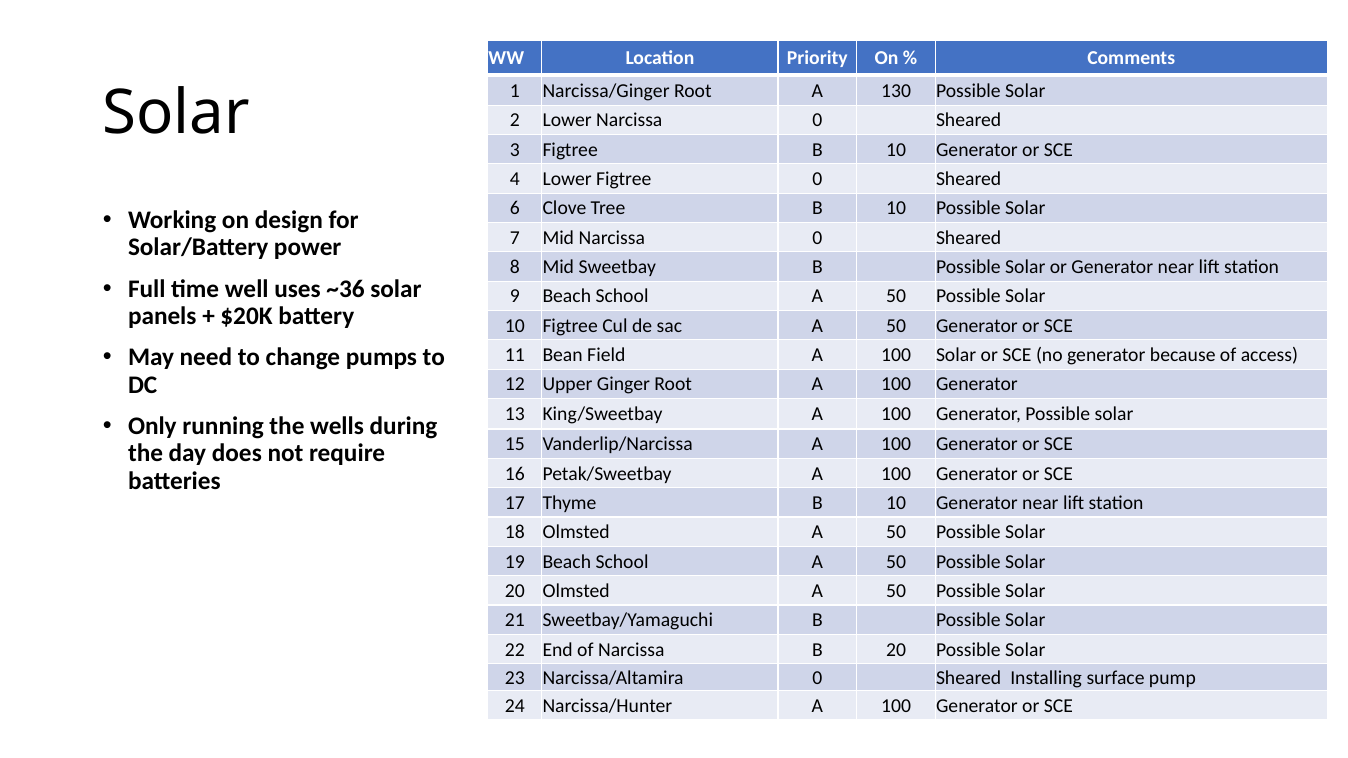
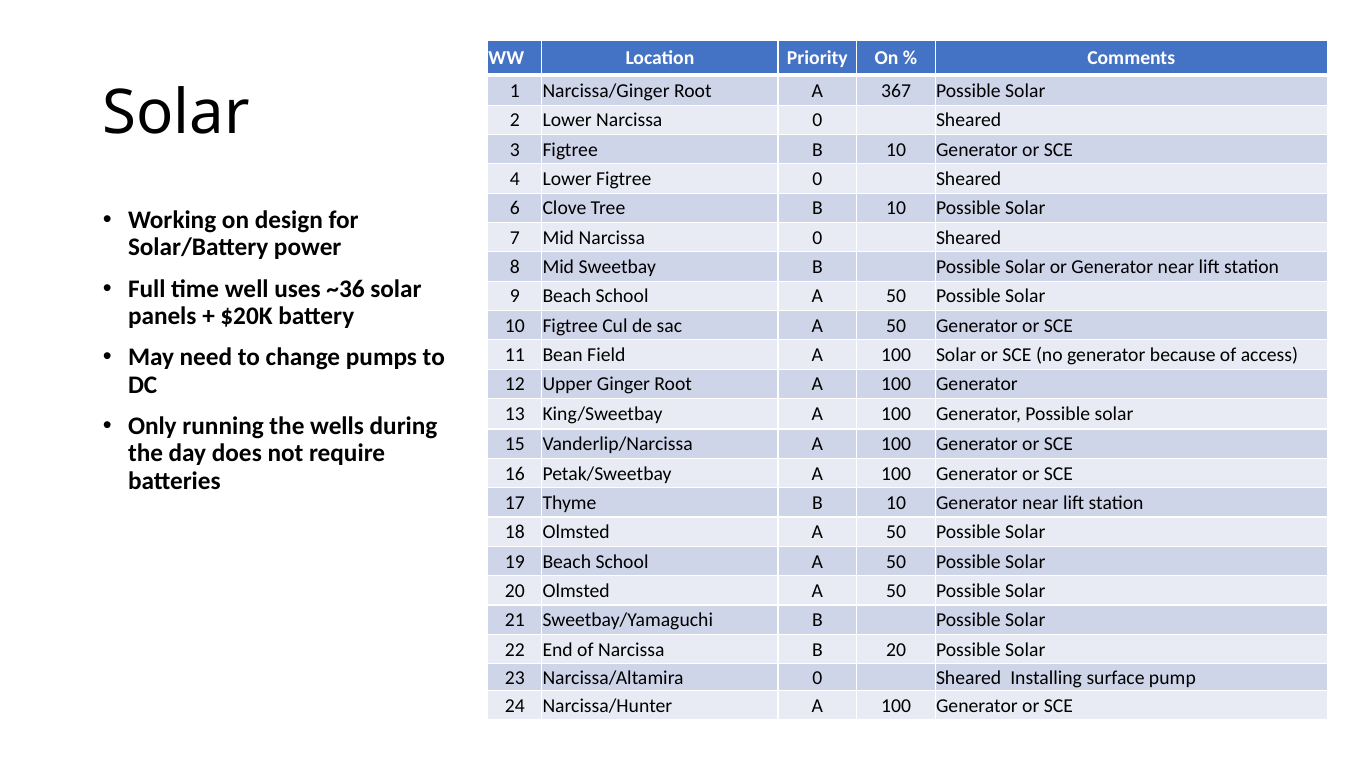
130: 130 -> 367 (896, 91)
